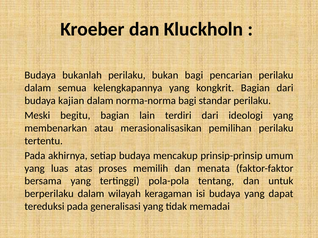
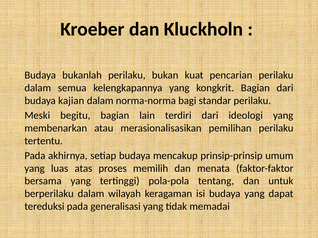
bukan bagi: bagi -> kuat (194, 75)
